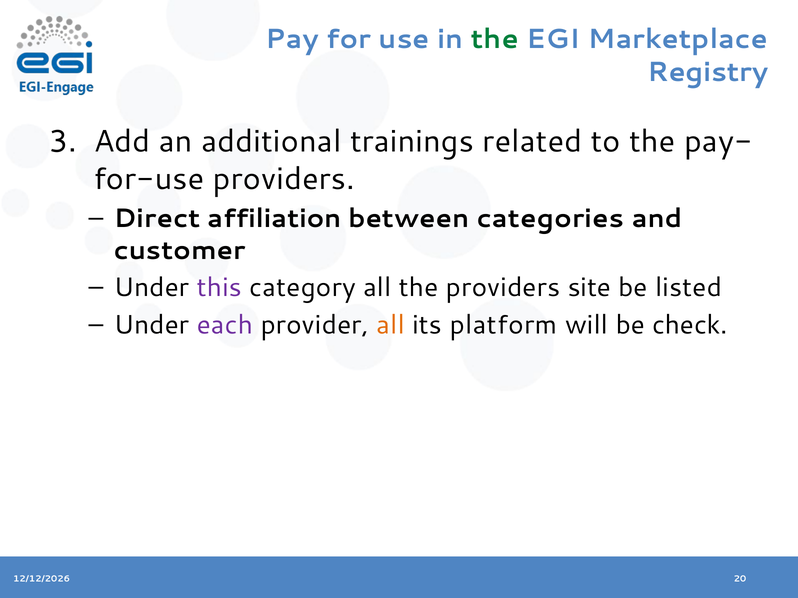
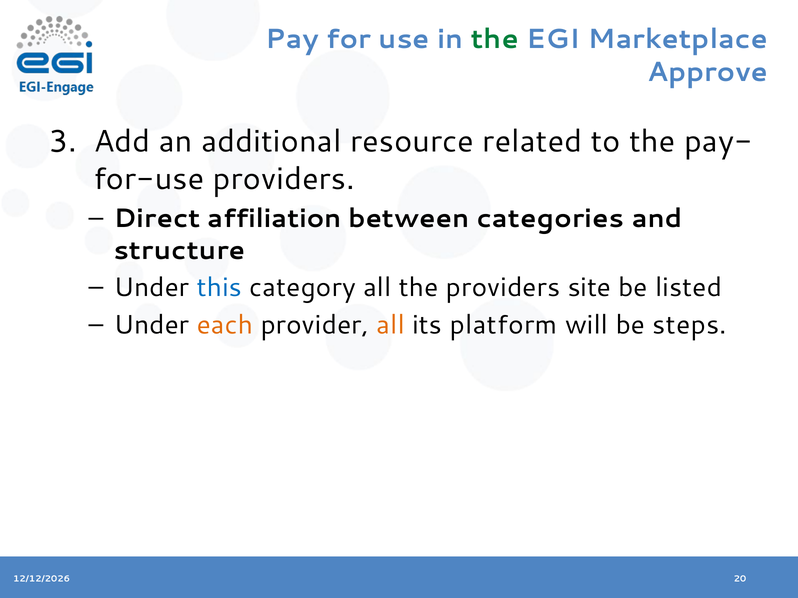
Registry: Registry -> Approve (708, 72)
trainings: trainings -> resource (412, 142)
customer: customer -> structure (179, 251)
this colour: purple -> blue (219, 288)
each colour: purple -> orange (225, 325)
check: check -> steps (690, 325)
